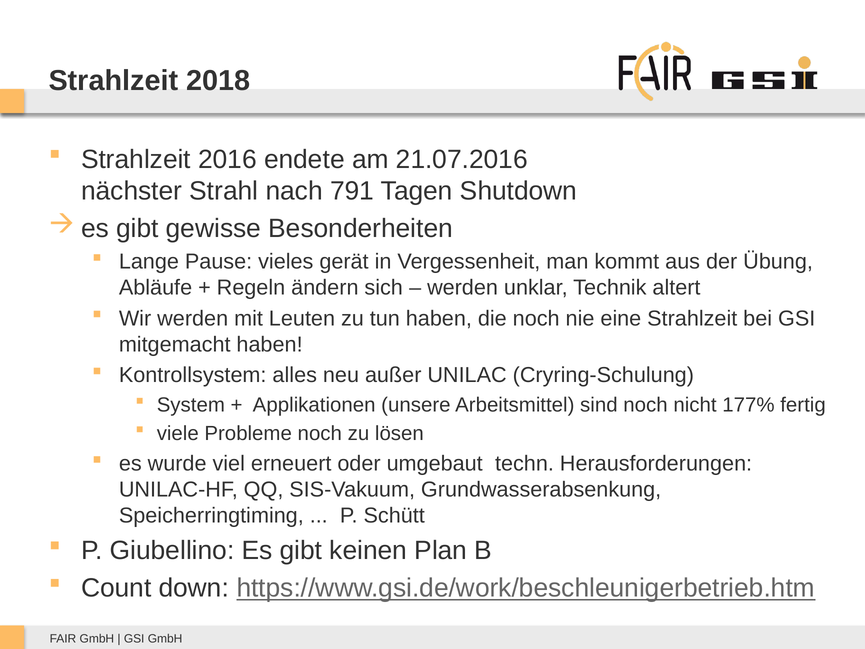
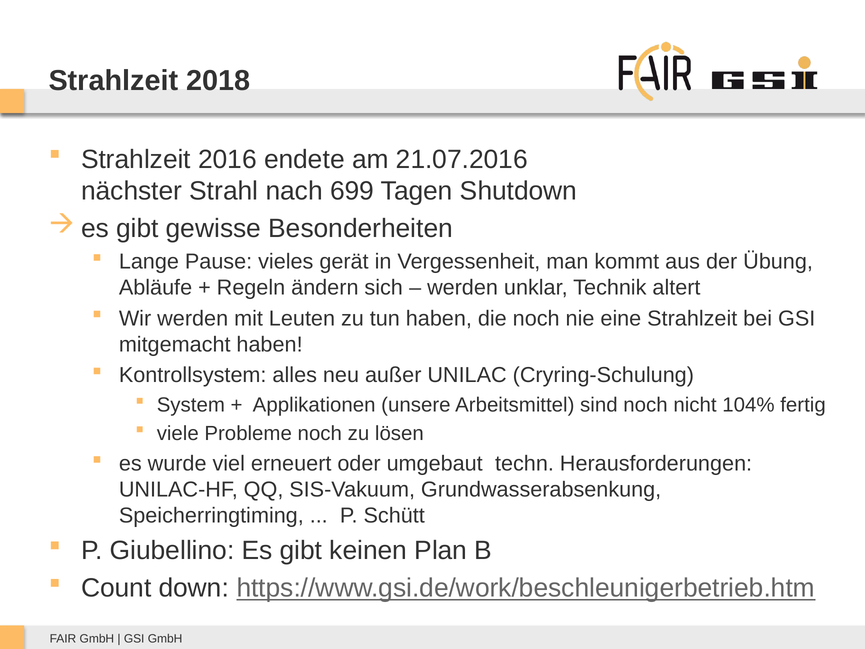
791: 791 -> 699 (352, 191)
177%: 177% -> 104% (748, 405)
